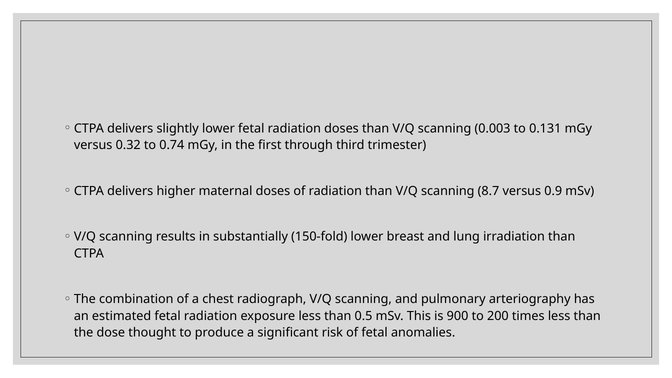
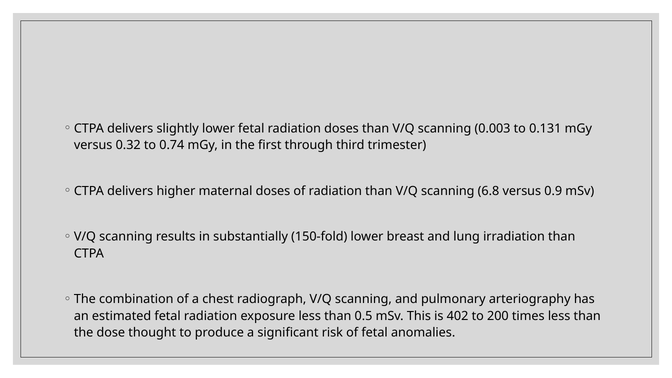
8.7: 8.7 -> 6.8 (488, 191)
900: 900 -> 402 (458, 316)
